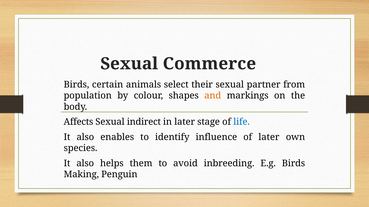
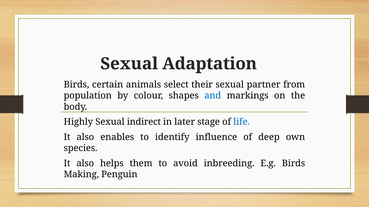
Commerce: Commerce -> Adaptation (210, 64)
and colour: orange -> blue (213, 96)
Affects: Affects -> Highly (78, 122)
of later: later -> deep (269, 137)
